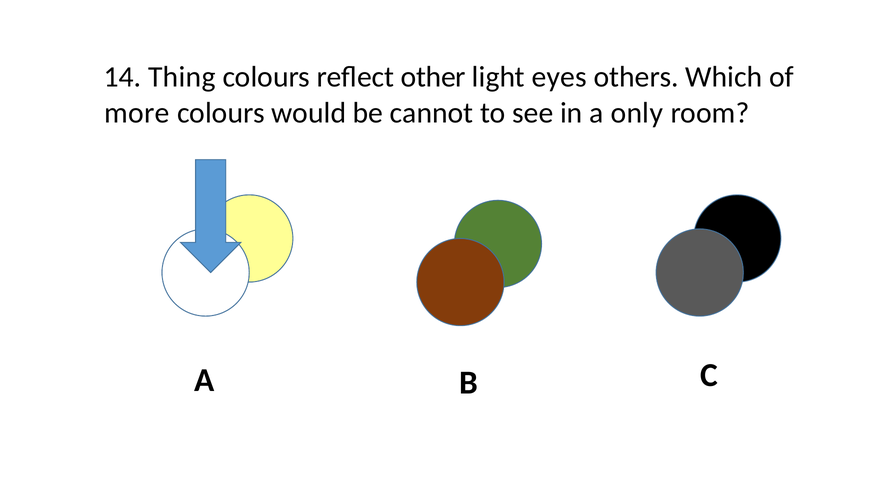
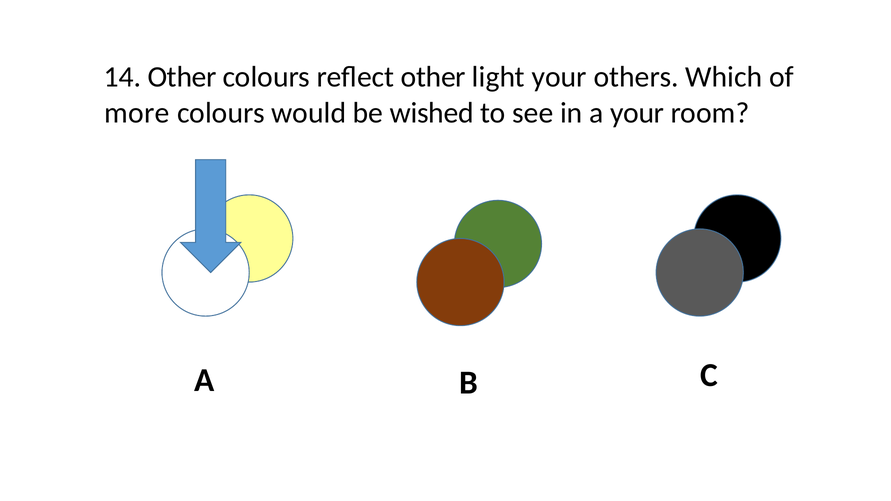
14 Thing: Thing -> Other (182, 77)
light eyes: eyes -> your (559, 77)
cannot: cannot -> wished (432, 113)
a only: only -> your (637, 113)
